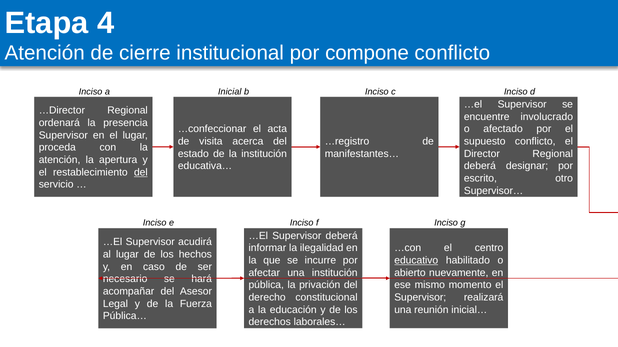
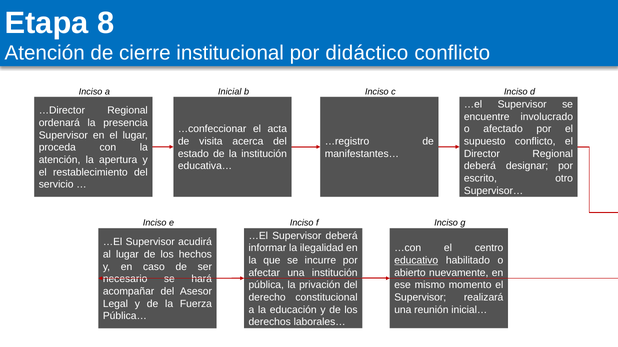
4: 4 -> 8 (106, 23)
compone: compone -> didáctico (367, 53)
del underline: present -> none (141, 172)
